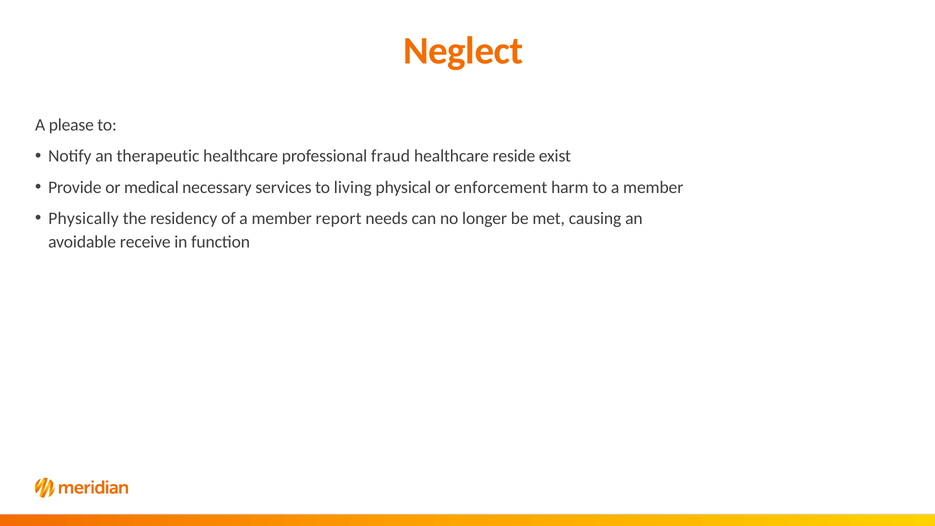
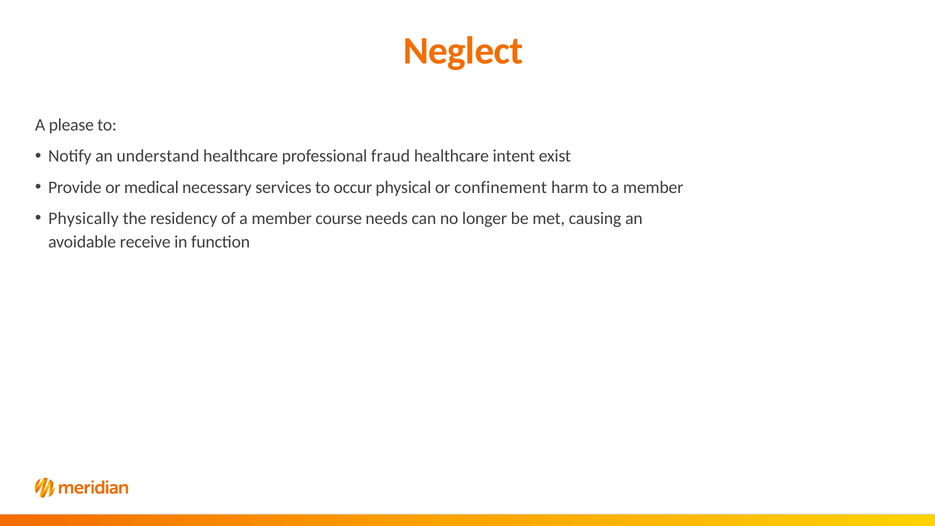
therapeutic: therapeutic -> understand (158, 156)
reside: reside -> intent (514, 156)
living: living -> occur (353, 187)
enforcement: enforcement -> confinement (501, 187)
report: report -> course (339, 218)
